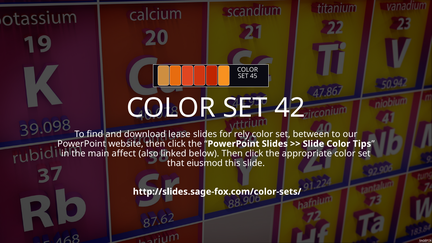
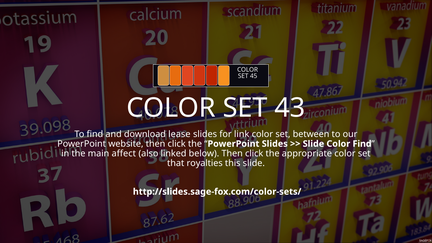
42: 42 -> 43 (290, 108)
rely: rely -> link (242, 134)
Color Tips: Tips -> Find (362, 144)
eiusmod: eiusmod -> royalties (205, 163)
